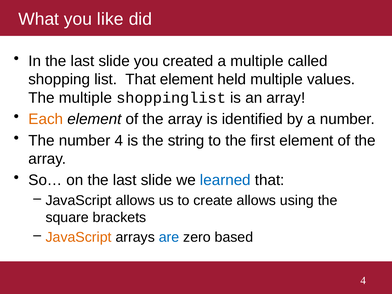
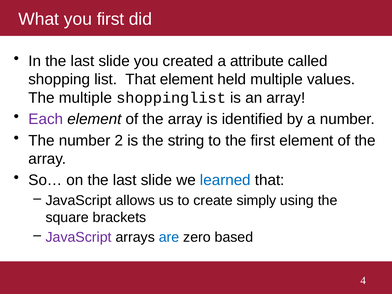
you like: like -> first (110, 19)
a multiple: multiple -> attribute (257, 61)
Each colour: orange -> purple (46, 119)
number 4: 4 -> 2 (119, 140)
create allows: allows -> simply (256, 201)
JavaScript colour: orange -> purple (79, 237)
